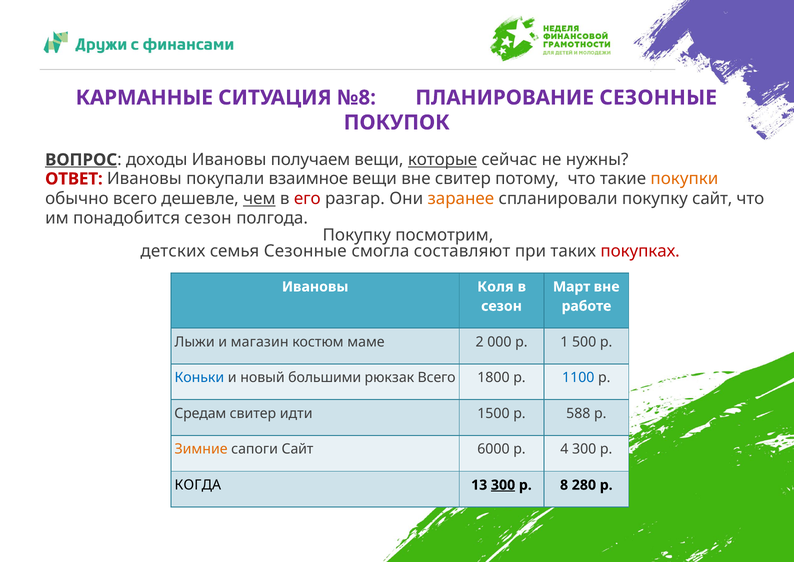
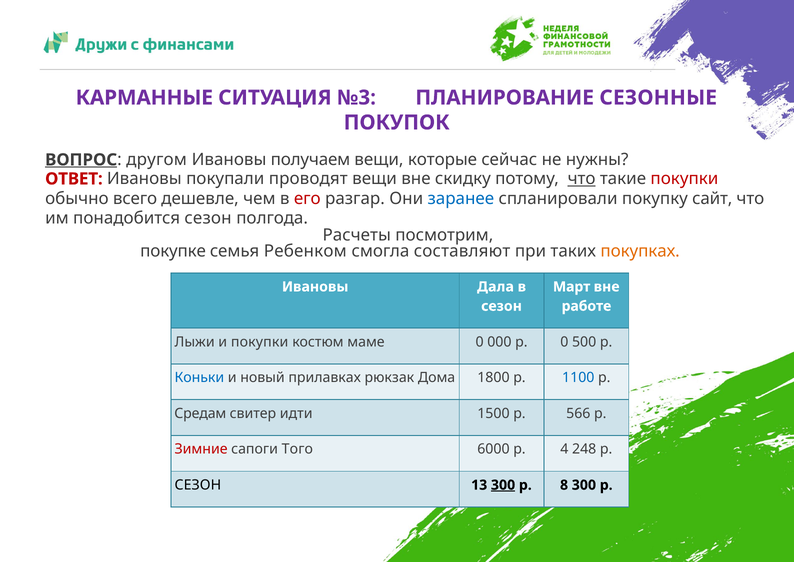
№8: №8 -> №3 (357, 98)
доходы: доходы -> другом (157, 160)
которые underline: present -> none (442, 160)
взаимное: взаимное -> проводят (308, 179)
вне свитер: свитер -> скидку (463, 179)
что underline: none -> present (582, 179)
покупки colour: orange -> red (684, 179)
чем underline: present -> none (259, 198)
заранее colour: orange -> blue (461, 198)
Покупку: Покупку -> Расчеты (357, 235)
детских: детских -> покупке (173, 251)
семья Сезонные: Сезонные -> Ребенком (305, 251)
покупках colour: red -> orange (640, 251)
Коля: Коля -> Дала (495, 287)
и магазин: магазин -> покупки (260, 342)
маме 2: 2 -> 0 (480, 342)
р 1: 1 -> 0 (564, 342)
большими: большими -> прилавках (325, 378)
рюкзак Всего: Всего -> Дома (437, 378)
588: 588 -> 566 (578, 413)
Зимние colour: orange -> red (201, 449)
сапоги Сайт: Сайт -> Того (297, 449)
4 300: 300 -> 248 (584, 449)
КОГДА: КОГДА -> СЕЗОН (198, 485)
8 280: 280 -> 300 (584, 485)
